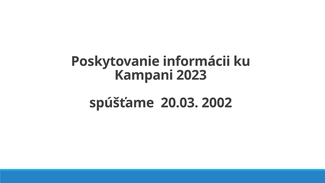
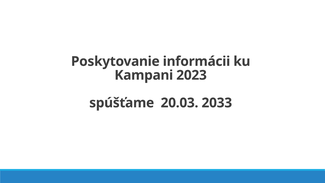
2002: 2002 -> 2033 (217, 103)
